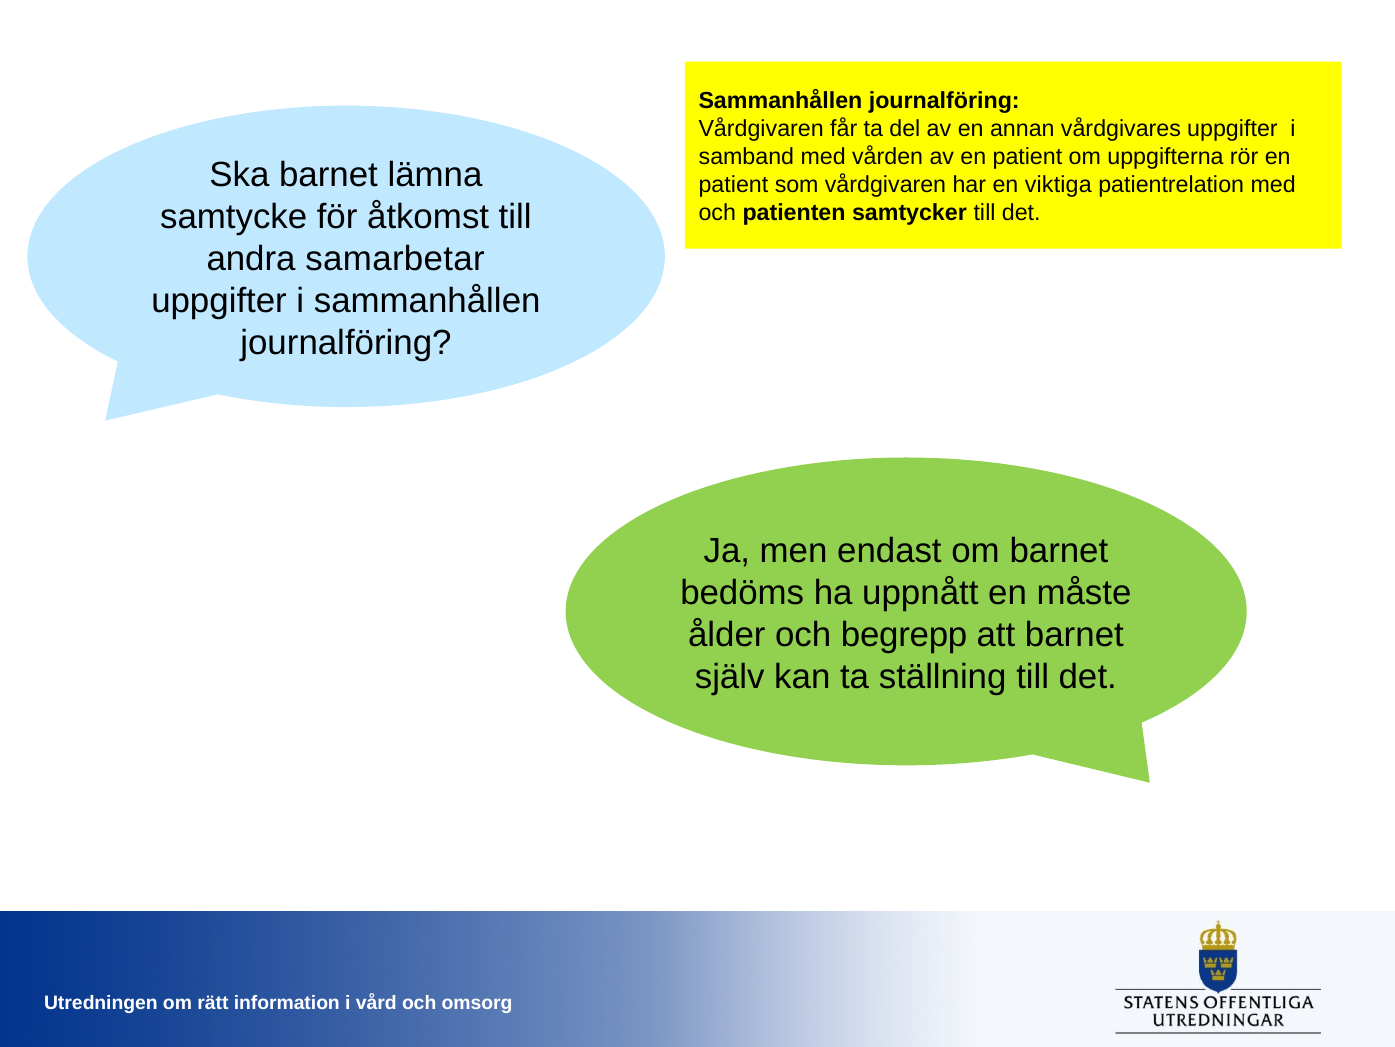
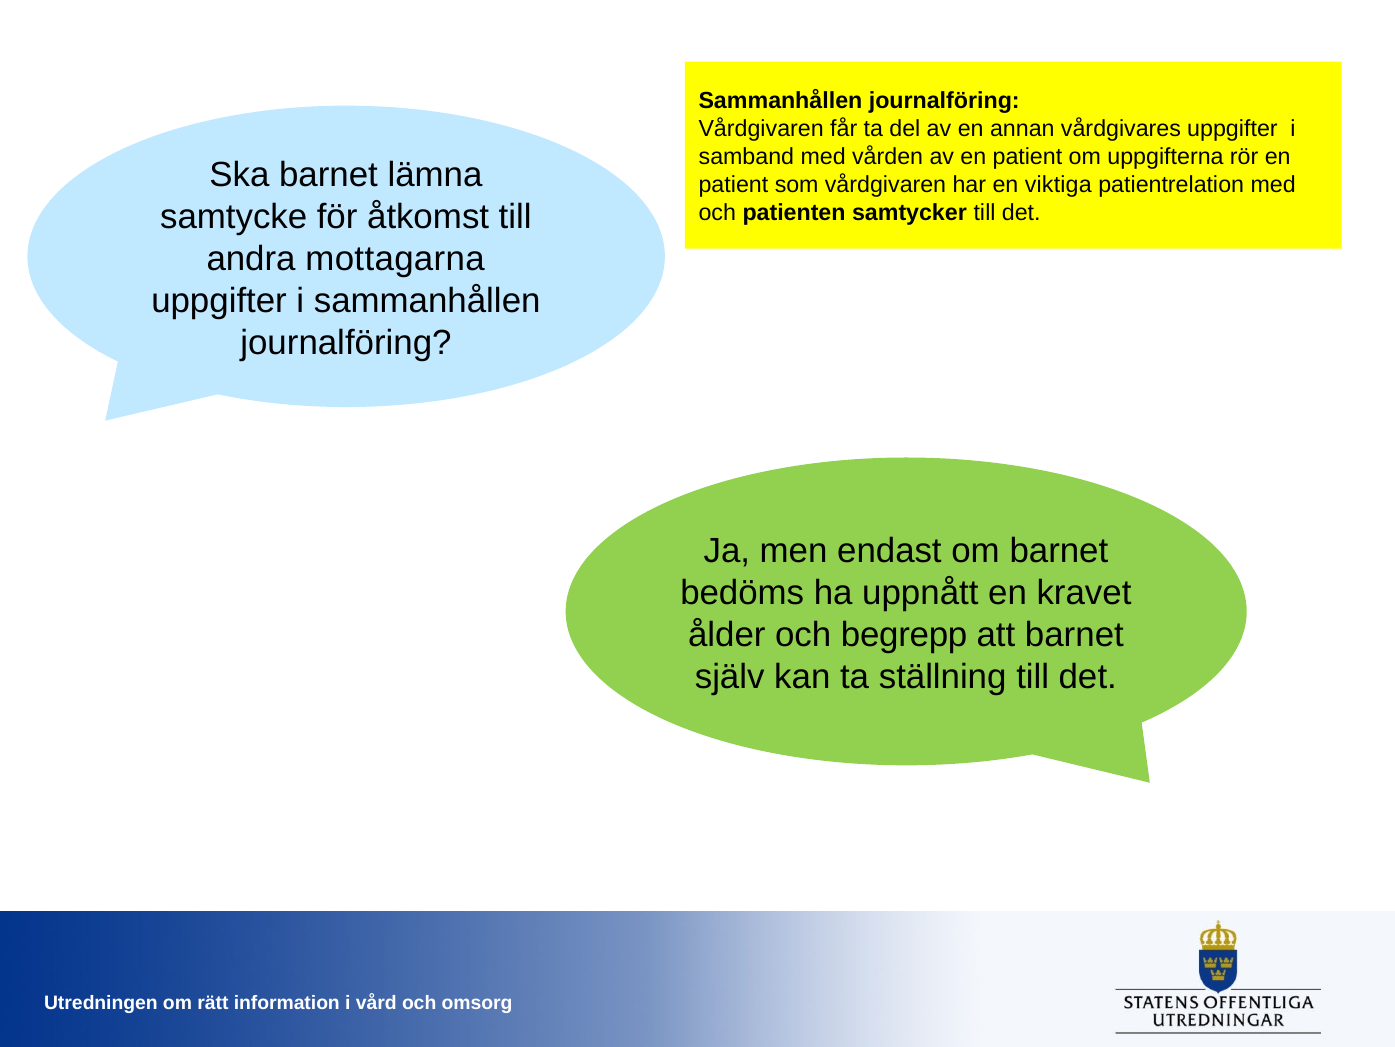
samarbetar: samarbetar -> mottagarna (395, 259)
måste: måste -> kravet (1084, 593)
